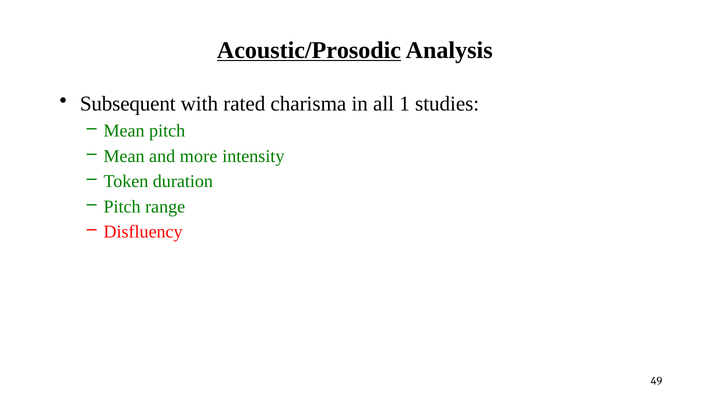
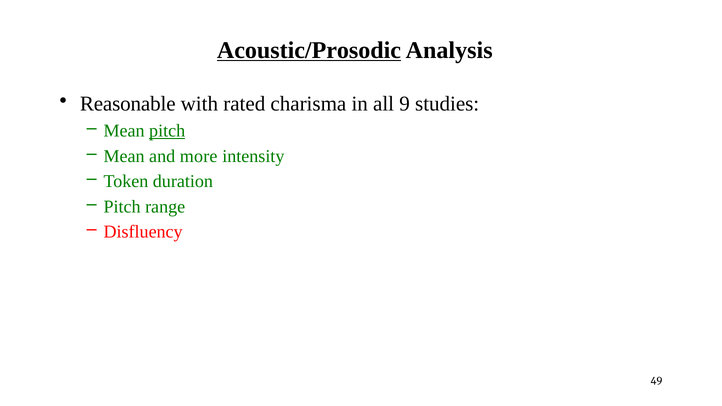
Subsequent: Subsequent -> Reasonable (128, 104)
1: 1 -> 9 (405, 104)
pitch underline: none -> present (167, 131)
